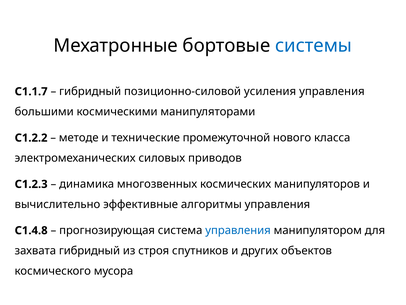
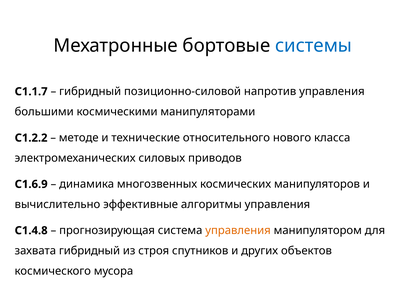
усиления: усиления -> напротив (270, 91)
промежуточной: промежуточной -> относительного (226, 138)
С1.2.3: С1.2.3 -> С1.6.9 (31, 184)
управления colour: blue -> orange (238, 230)
